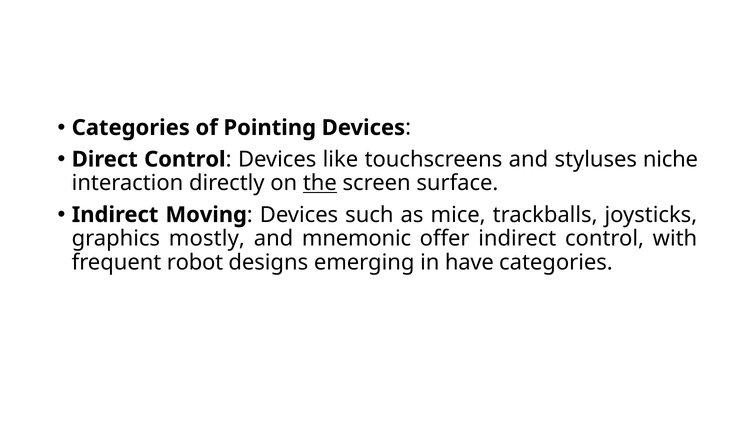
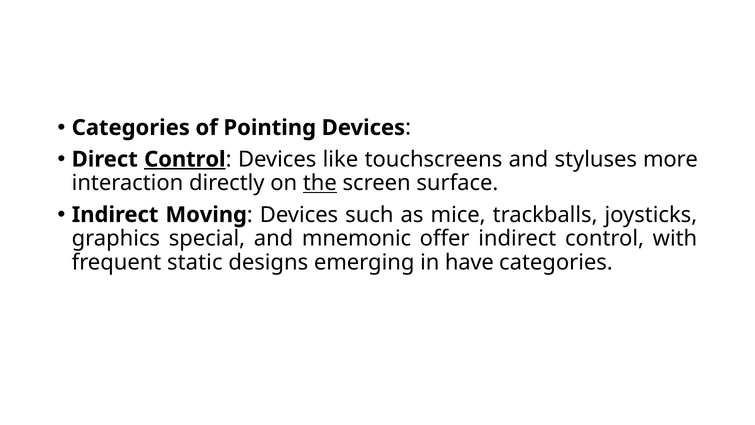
Control underline: none -> present (185, 159)
niche: niche -> more (670, 159)
mostly: mostly -> special (207, 238)
robot: robot -> static (195, 262)
